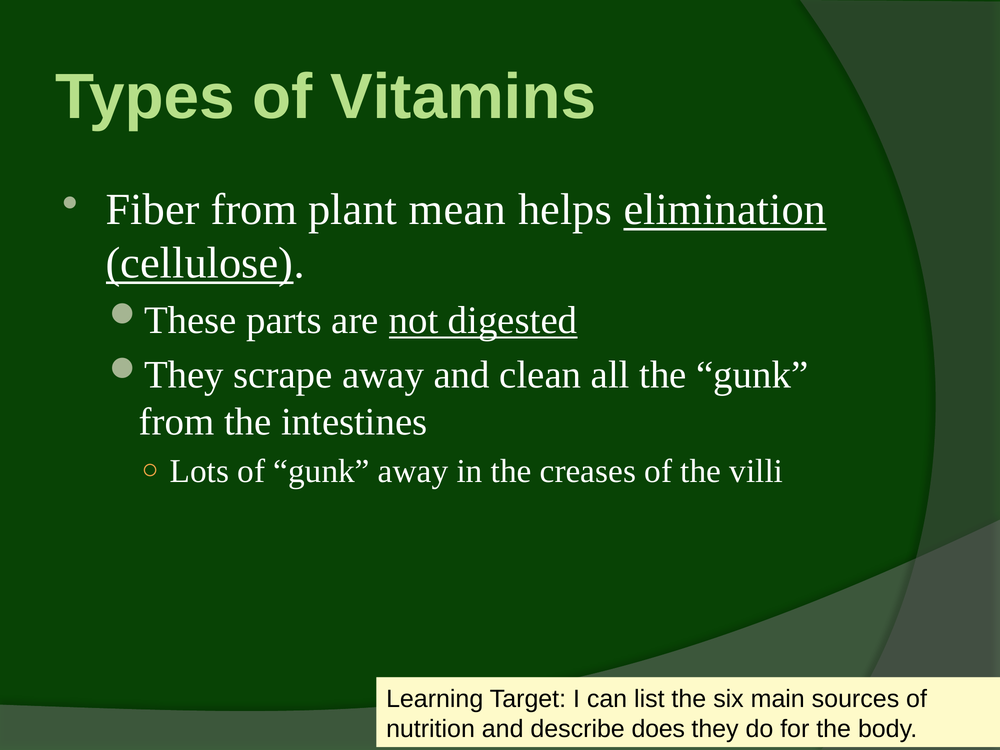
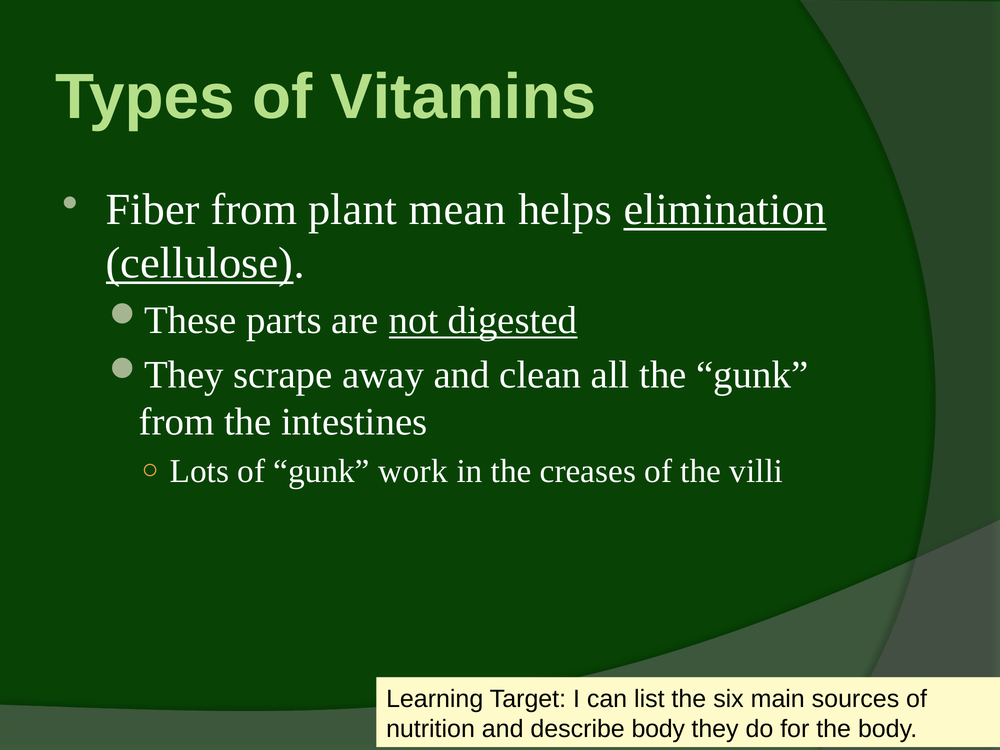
gunk away: away -> work (413, 471)
describe does: does -> body (658, 729)
